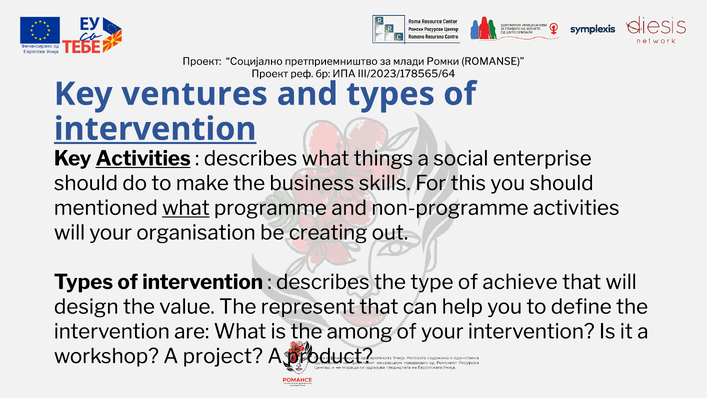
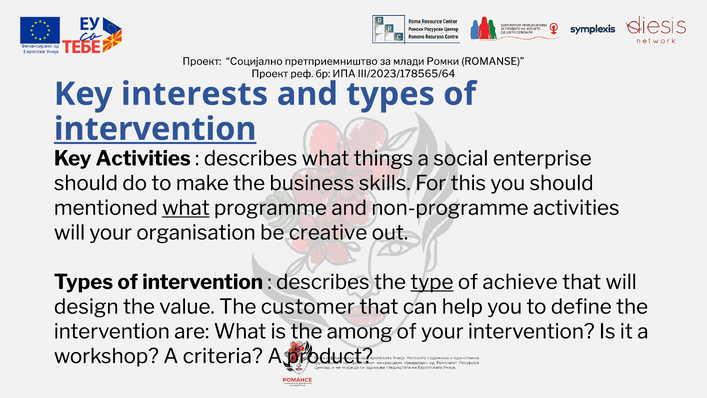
ventures: ventures -> interests (195, 94)
Activities underline: present -> none (143, 158)
creating: creating -> creative (328, 233)
type underline: none -> present (432, 282)
represent: represent -> customer (308, 307)
project: project -> criteria (223, 356)
